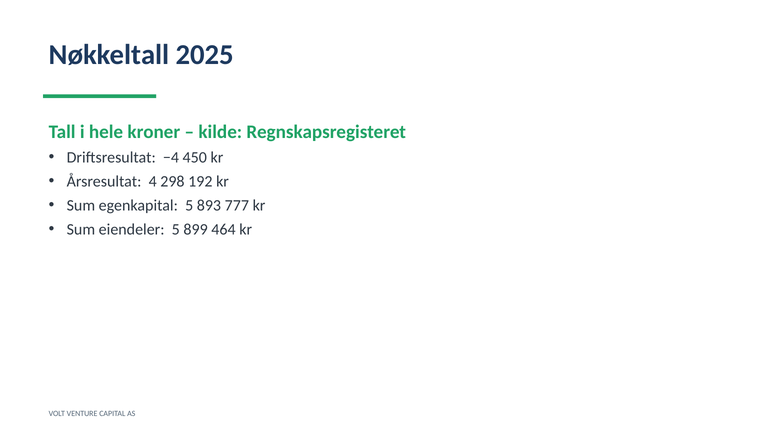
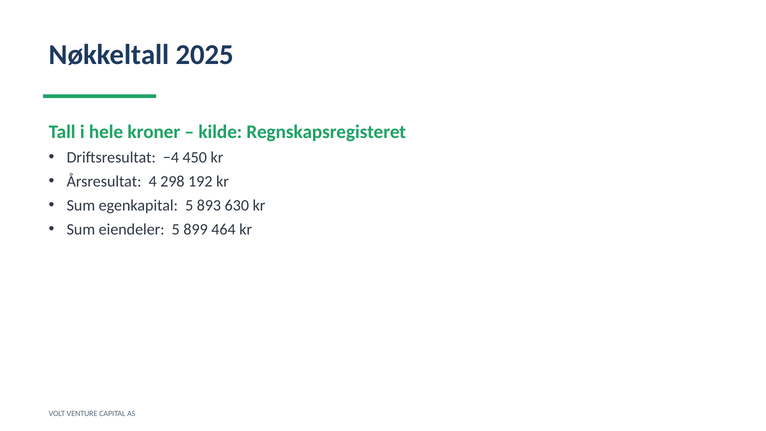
777: 777 -> 630 (237, 205)
